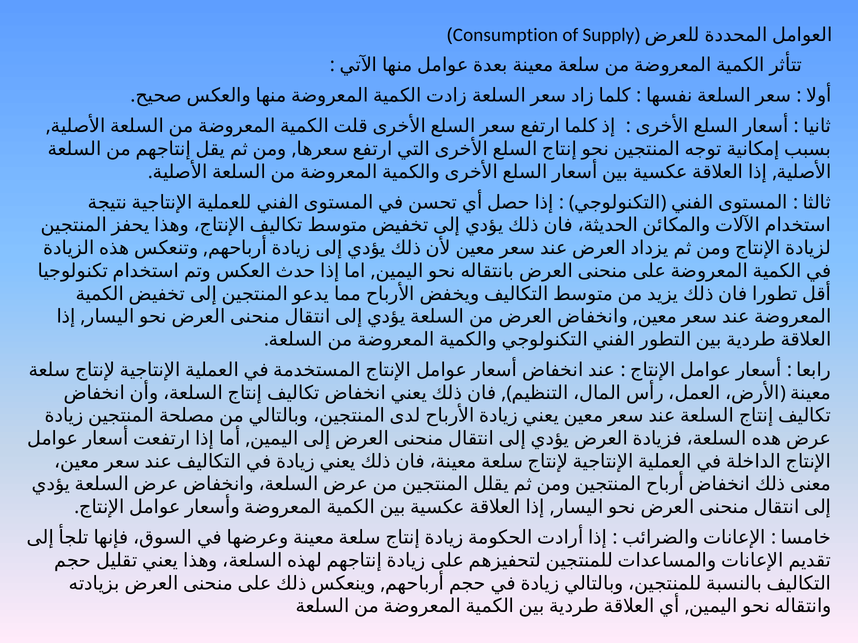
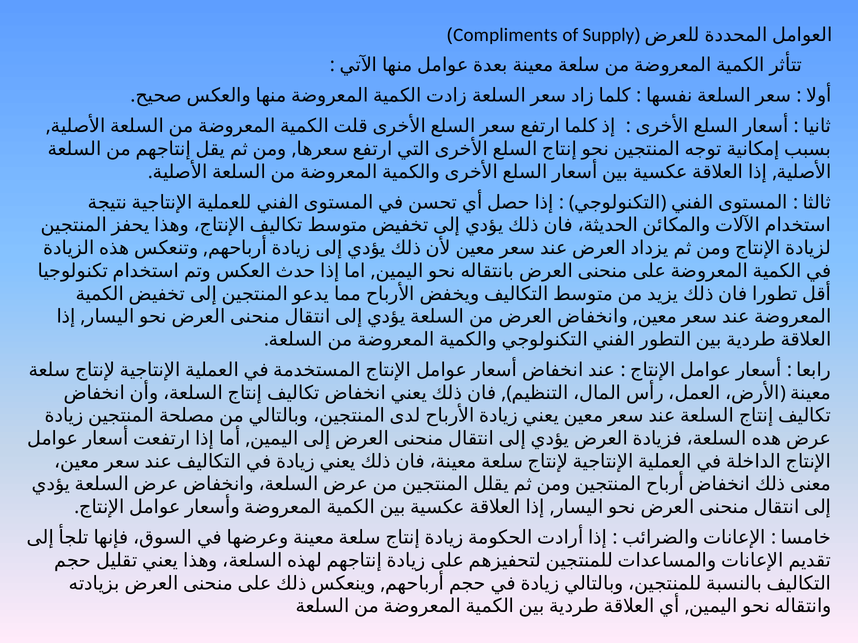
Consumption: Consumption -> Compliments (505, 35)
